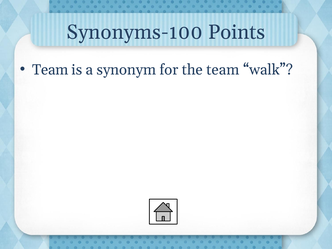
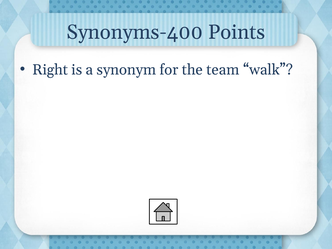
Synonyms-100: Synonyms-100 -> Synonyms-400 (135, 32)
Team: Team -> Right (50, 70)
